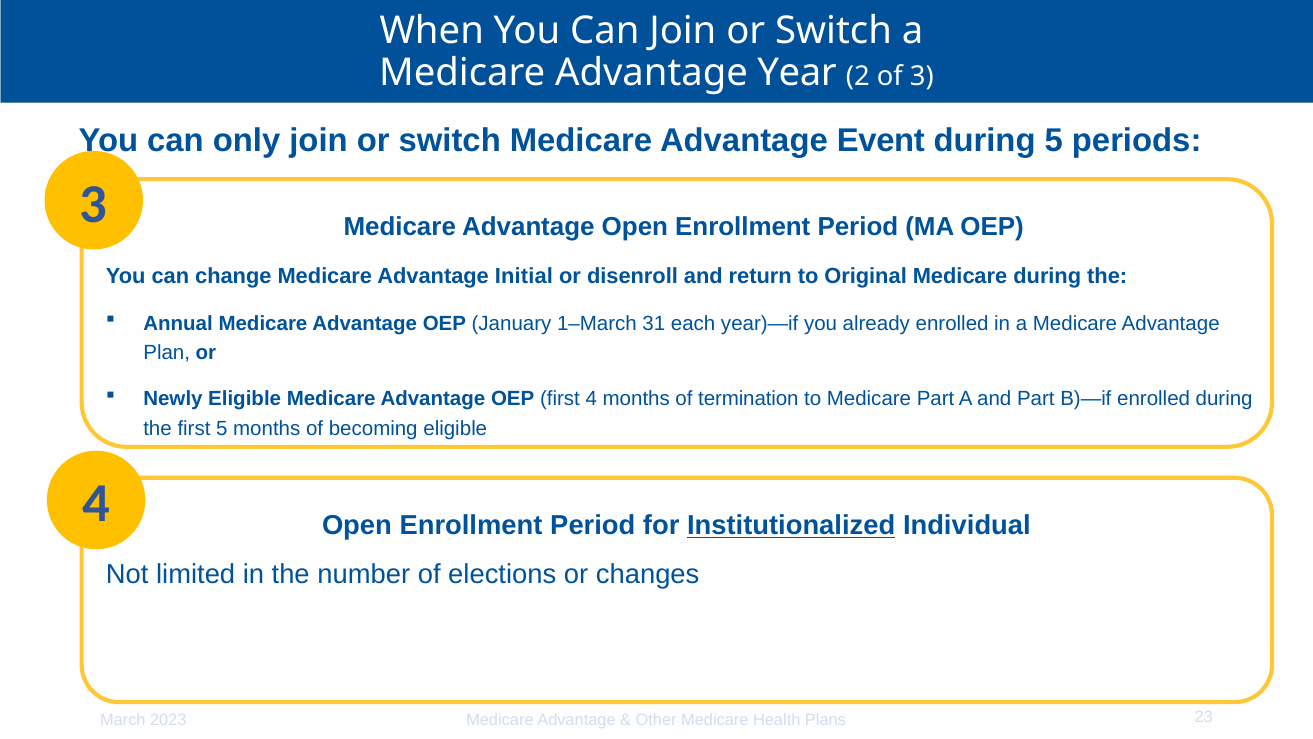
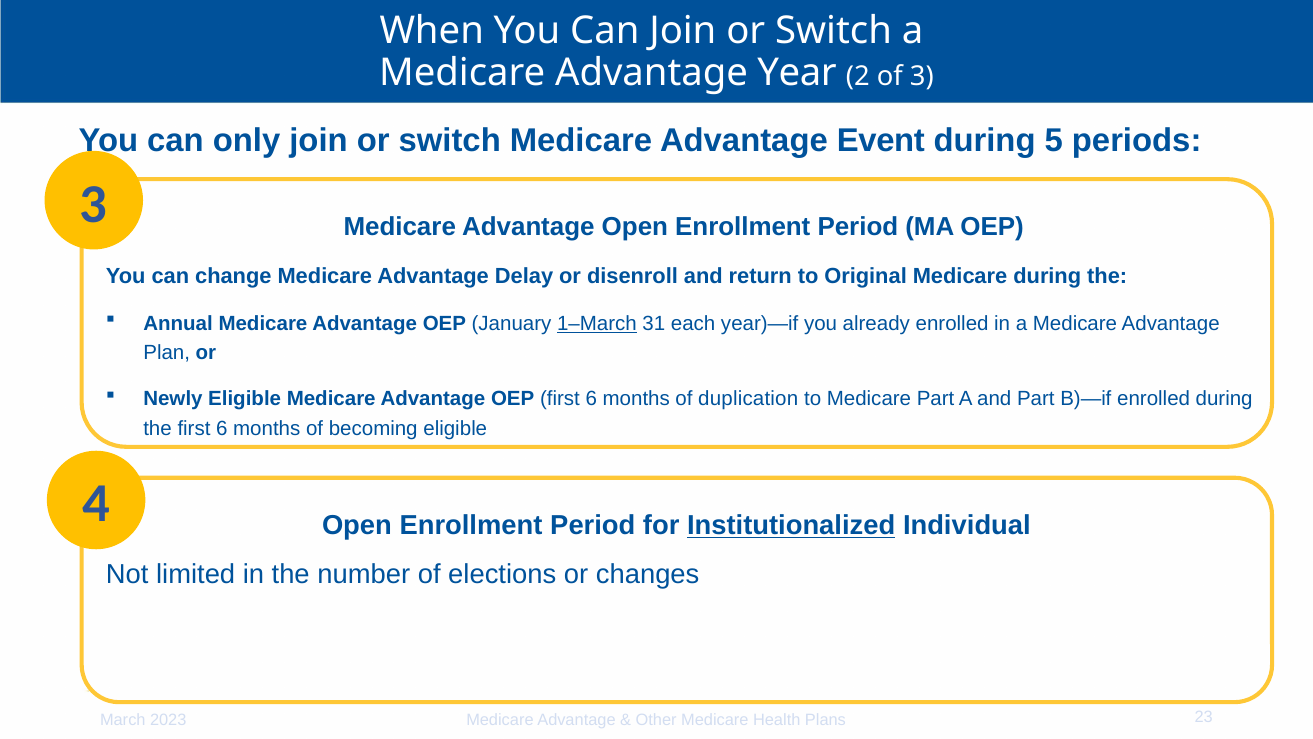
Initial: Initial -> Delay (524, 277)
1–March underline: none -> present (597, 323)
OEP first 4: 4 -> 6 (591, 399)
termination: termination -> duplication (748, 399)
the first 5: 5 -> 6 (222, 428)
